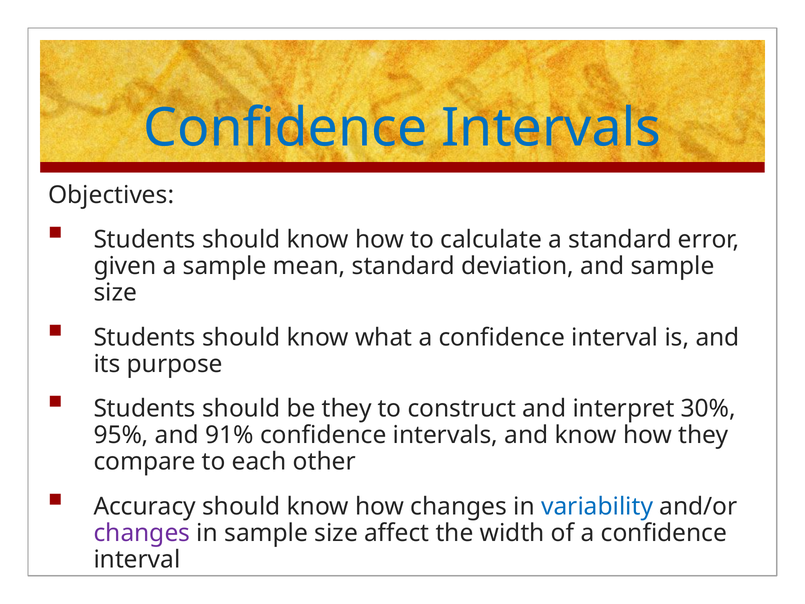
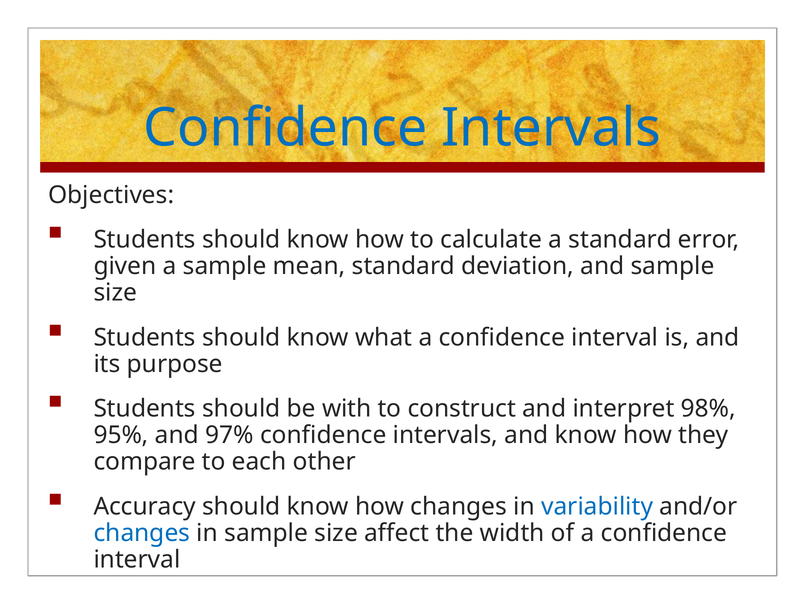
be they: they -> with (347, 409)
30%: 30% -> 98% (708, 409)
91%: 91% -> 97% (230, 435)
changes colour: purple -> blue (142, 533)
